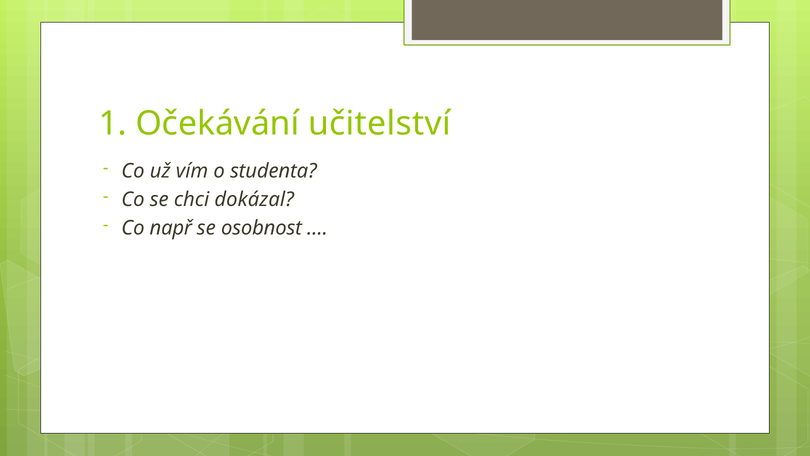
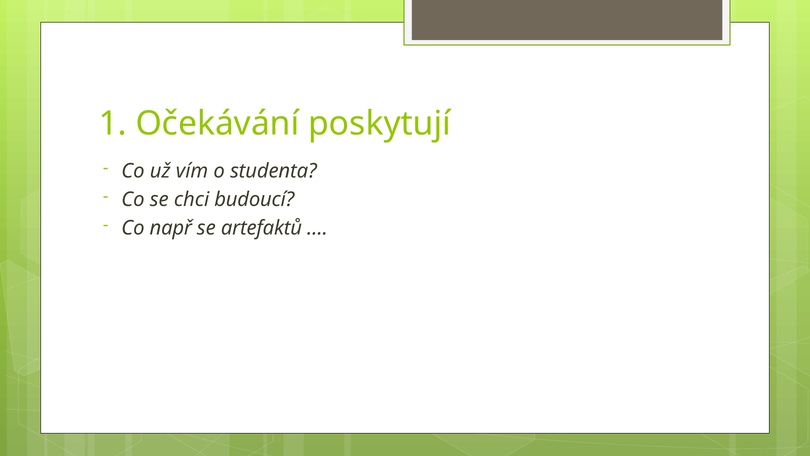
učitelství: učitelství -> poskytují (380, 123)
dokázal: dokázal -> budoucí (254, 199)
osobnost: osobnost -> artefaktů (261, 228)
